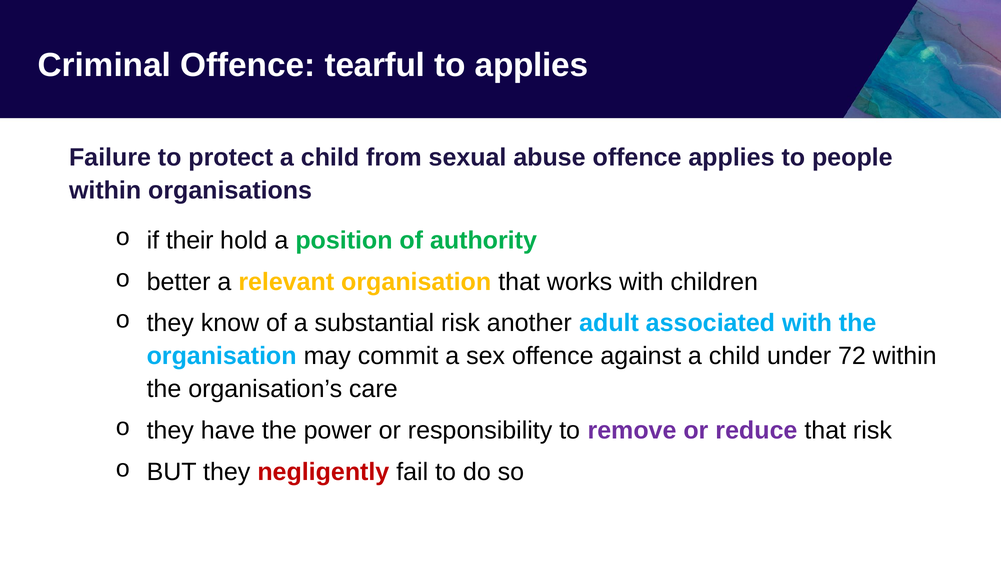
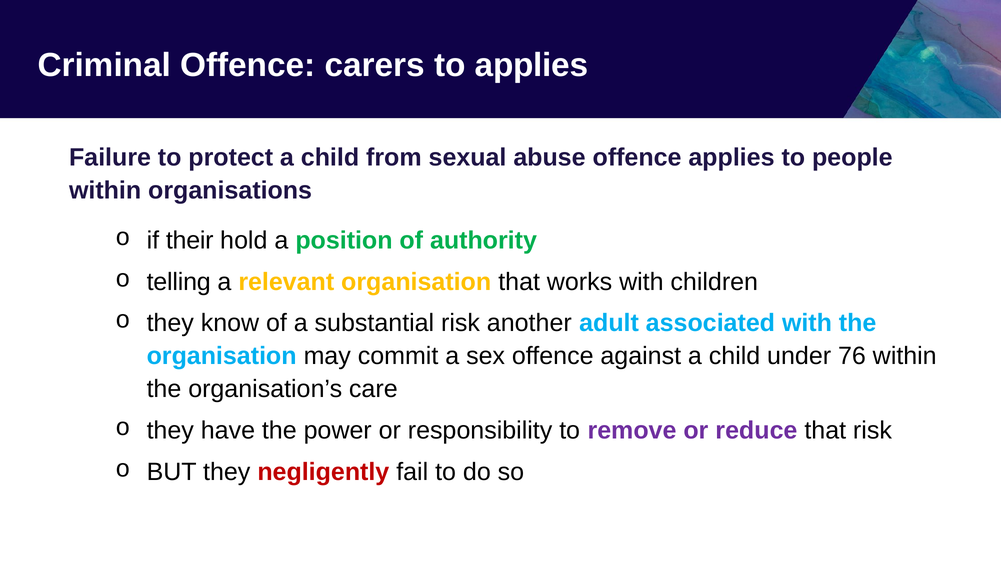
tearful: tearful -> carers (375, 65)
better: better -> telling (179, 282)
72: 72 -> 76 (852, 356)
